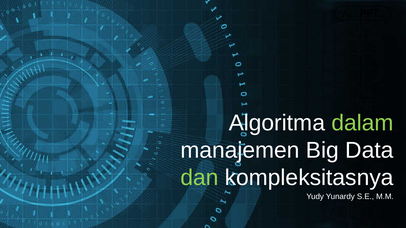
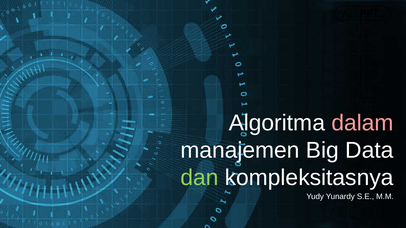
dalam colour: light green -> pink (362, 123)
